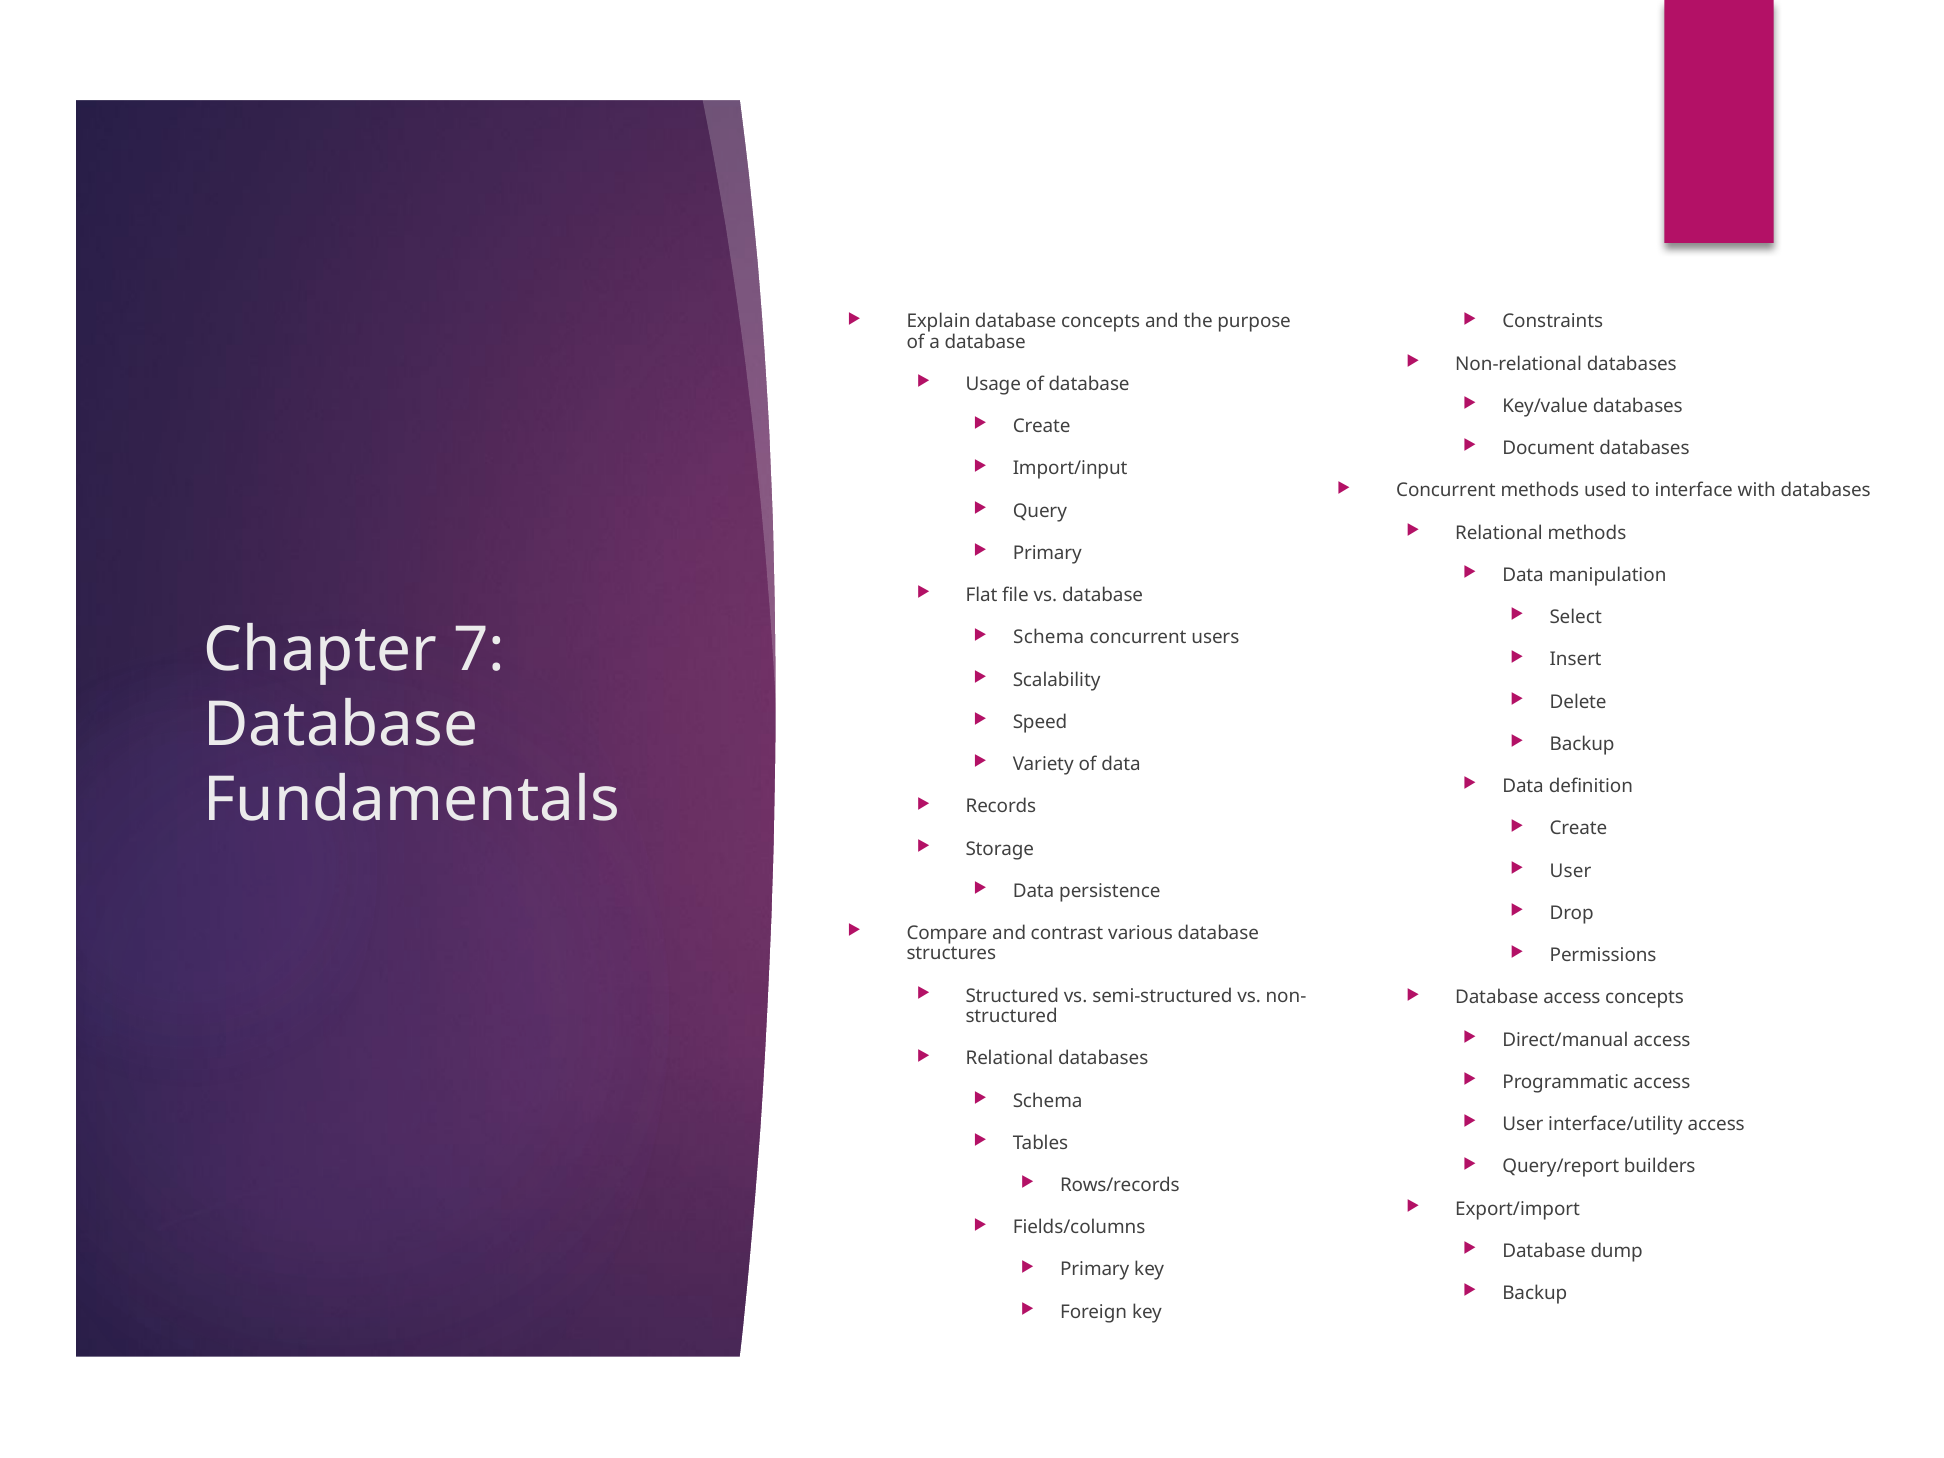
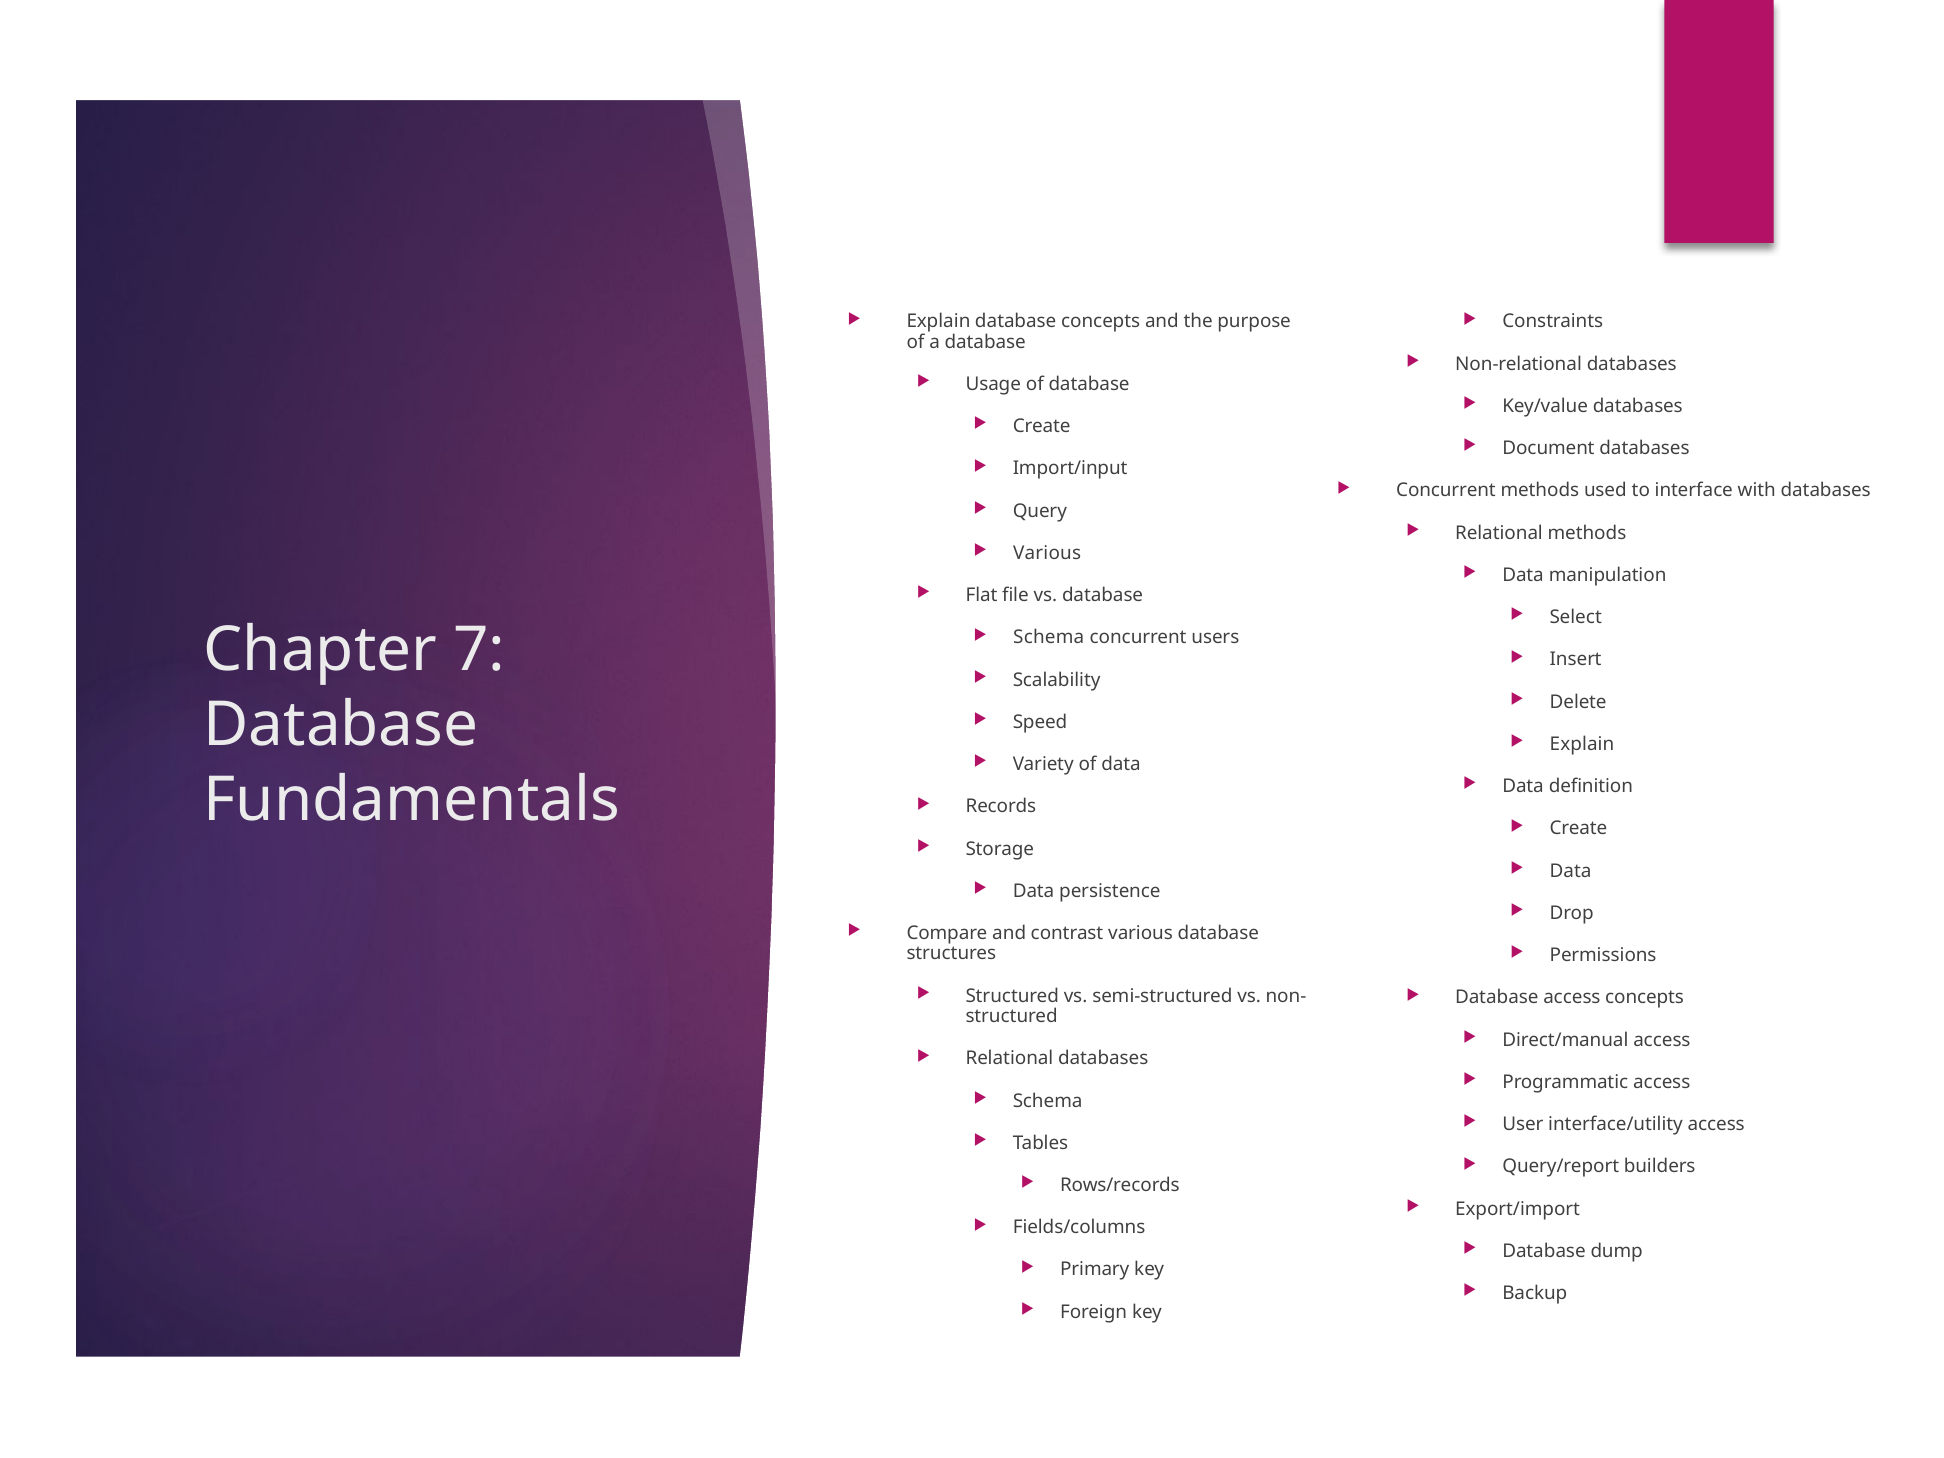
Primary: Primary -> Various (1047, 553)
Backup: Backup -> Explain (1582, 744)
User: User -> Data (1571, 871)
